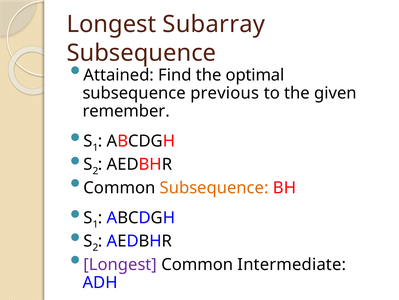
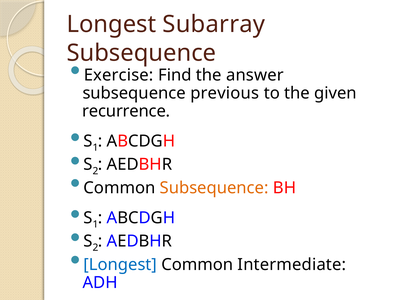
Attained: Attained -> Exercise (119, 75)
optimal: optimal -> answer (255, 75)
remember: remember -> recurrence (126, 111)
Longest colour: purple -> blue (120, 264)
